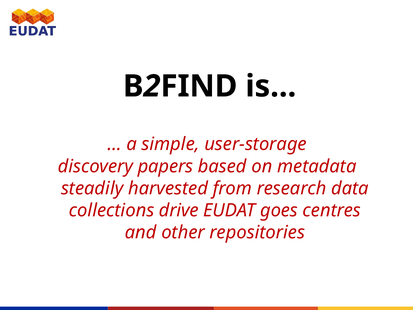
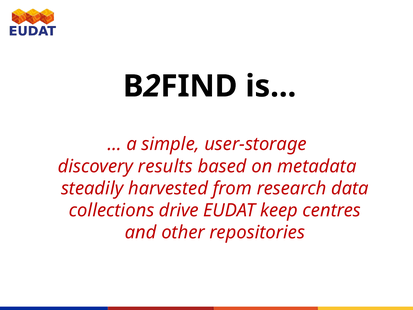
papers: papers -> results (165, 166)
goes: goes -> keep (279, 210)
